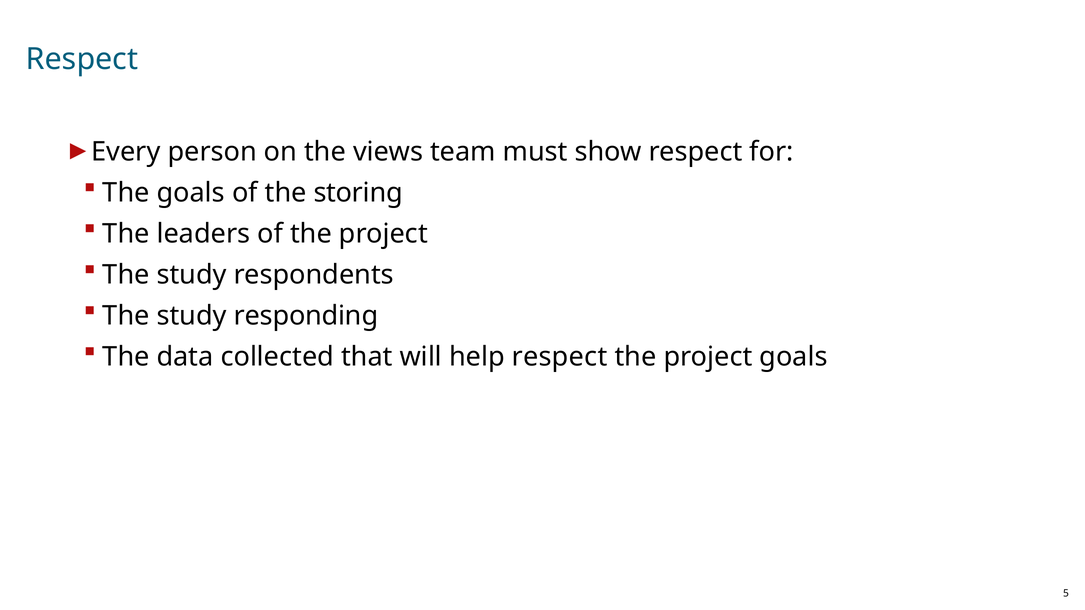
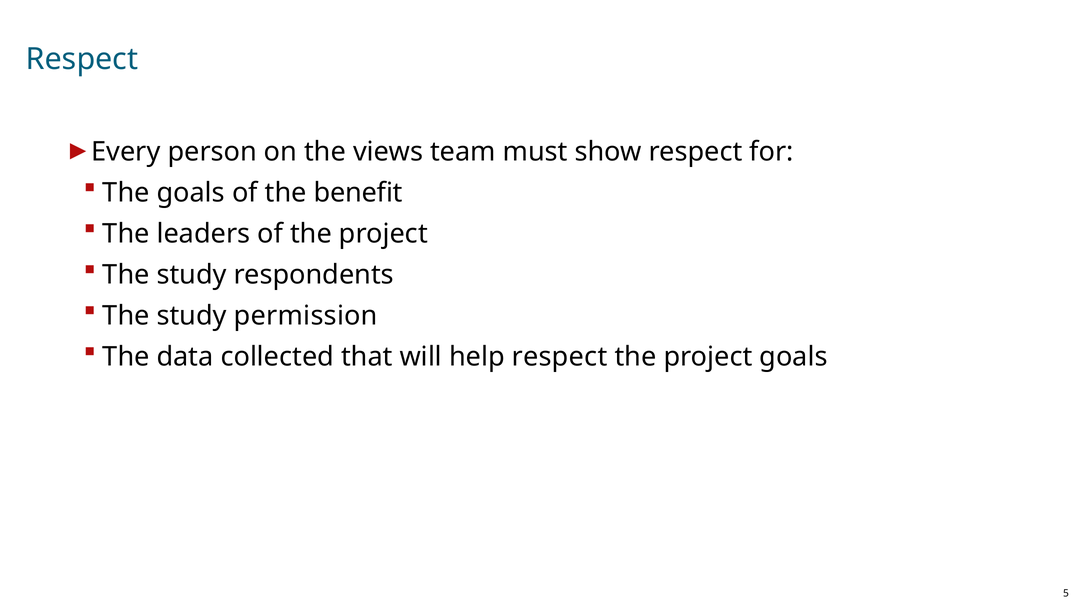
storing: storing -> benefit (358, 193)
responding: responding -> permission (306, 316)
